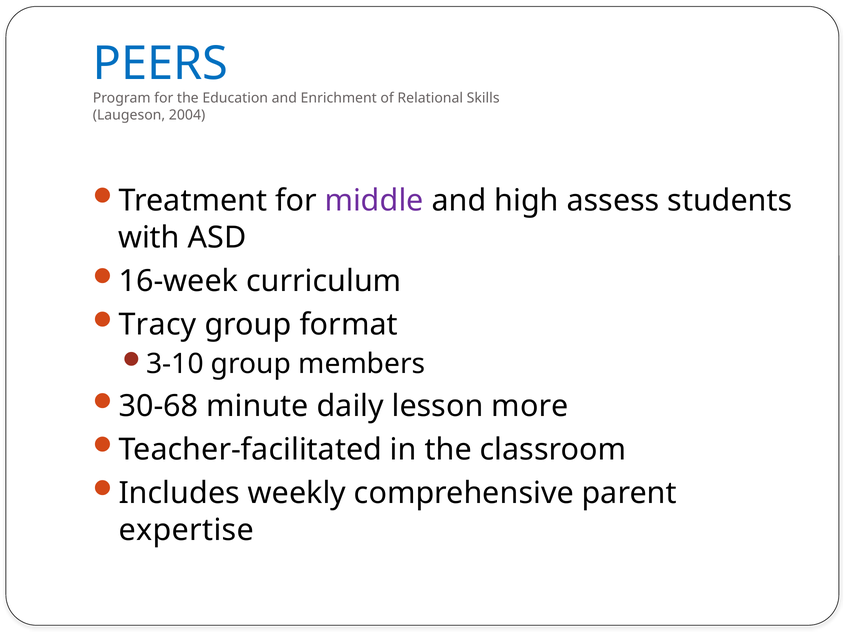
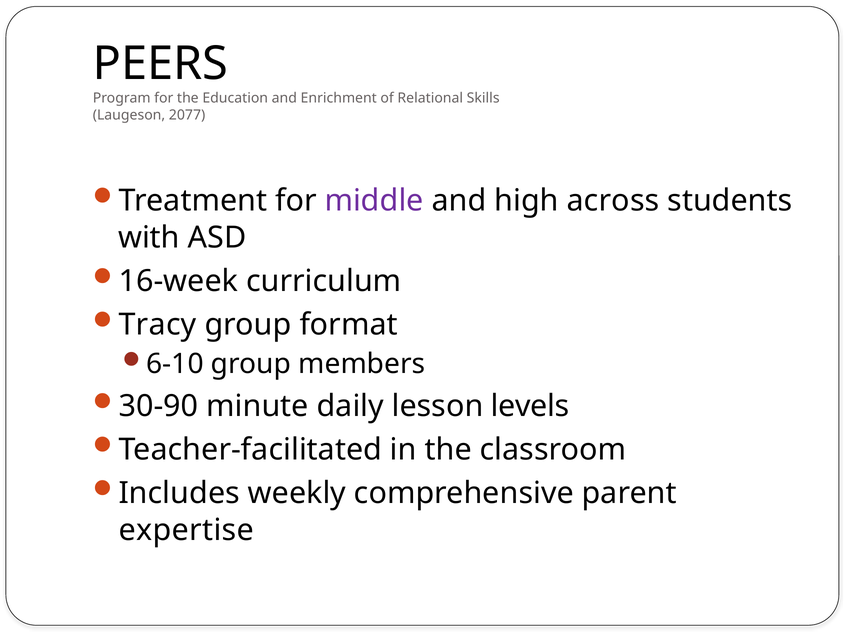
PEERS colour: blue -> black (161, 64)
2004: 2004 -> 2077 (187, 115)
assess: assess -> across (613, 201)
3-10: 3-10 -> 6-10 (175, 364)
30-68: 30-68 -> 30-90 (159, 406)
more: more -> levels (530, 406)
